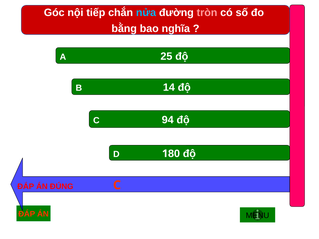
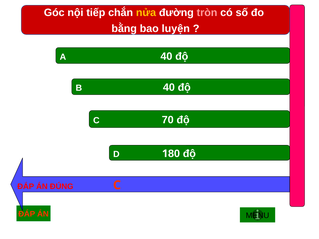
nửa colour: light blue -> yellow (146, 13)
nghĩa: nghĩa -> luyện (176, 29)
A 25: 25 -> 40 (166, 56)
B 14: 14 -> 40 (169, 88)
94: 94 -> 70 (168, 120)
